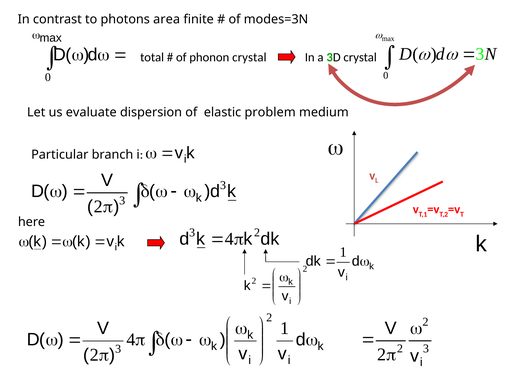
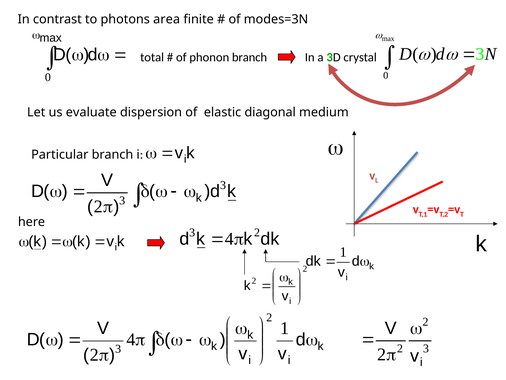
phonon crystal: crystal -> branch (250, 57)
problem: problem -> diagonal (270, 112)
